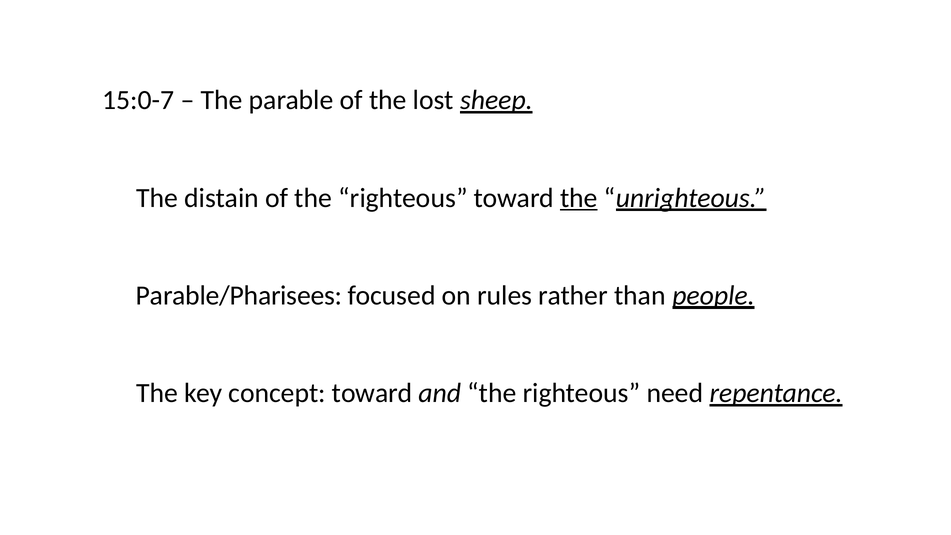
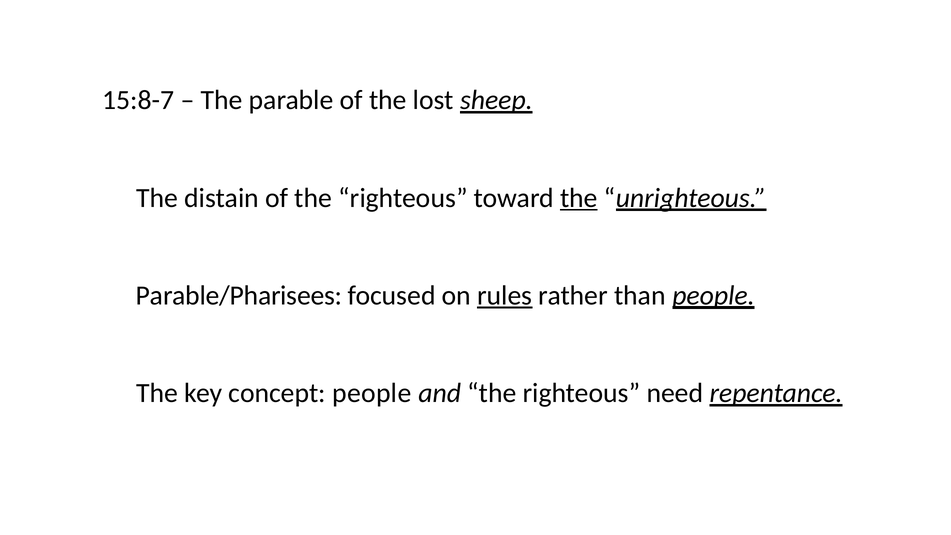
15:0-7: 15:0-7 -> 15:8-7 (138, 100)
rules underline: none -> present (505, 296)
concept toward: toward -> people (372, 393)
